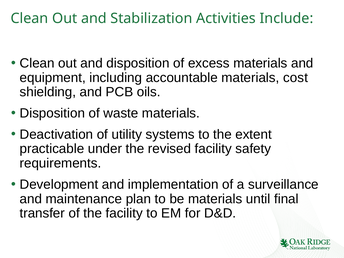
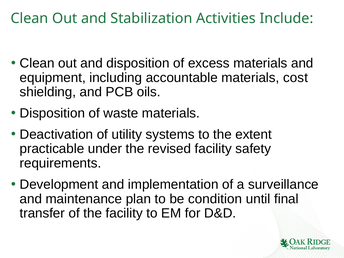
be materials: materials -> condition (215, 199)
